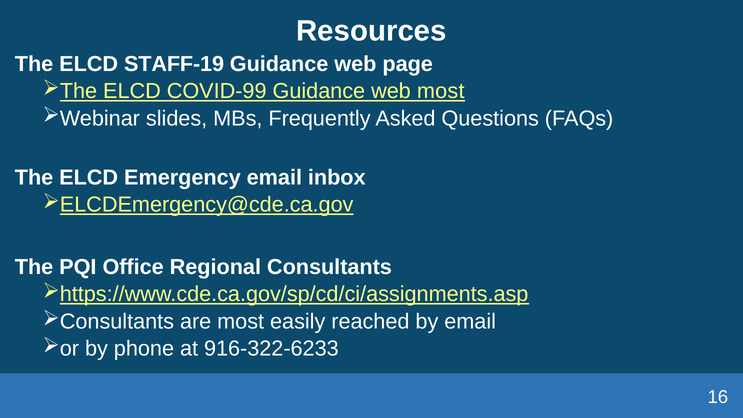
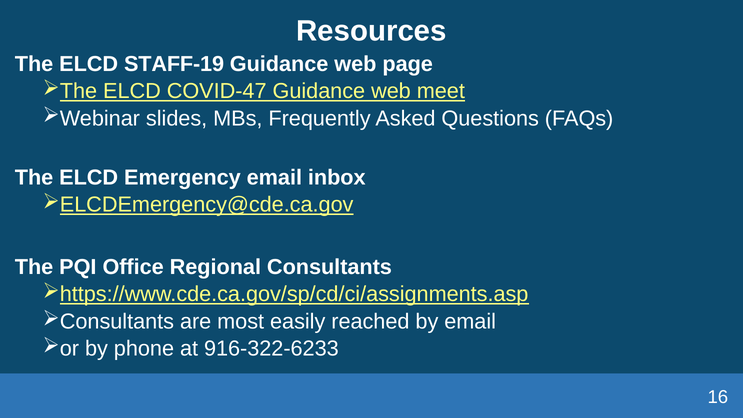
COVID-99: COVID-99 -> COVID-47 (217, 91)
web most: most -> meet (441, 91)
